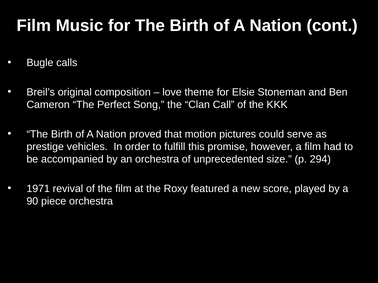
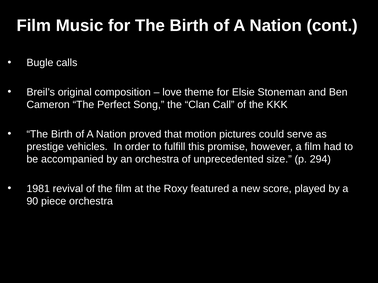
1971: 1971 -> 1981 (38, 189)
